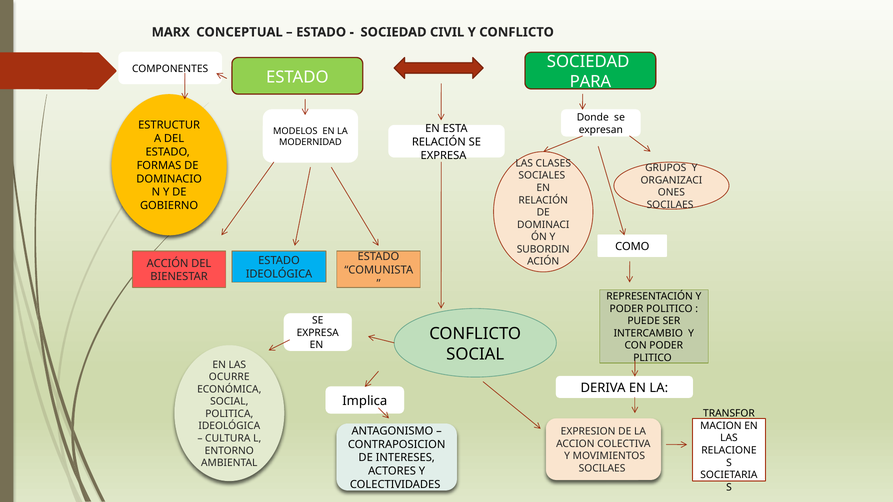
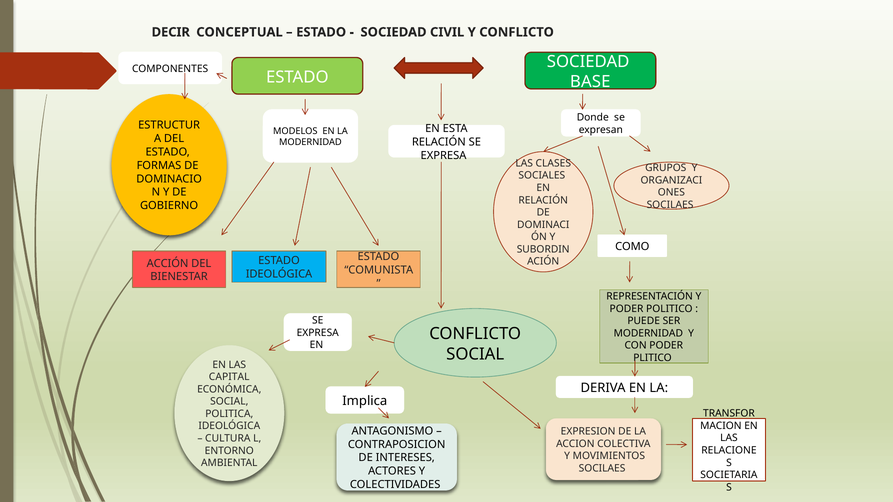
MARX: MARX -> DECIR (171, 32)
PARA: PARA -> BASE (590, 82)
INTERCAMBIO: INTERCAMBIO -> MODERNIDAD (648, 333)
OCURRE: OCURRE -> CAPITAL (229, 377)
